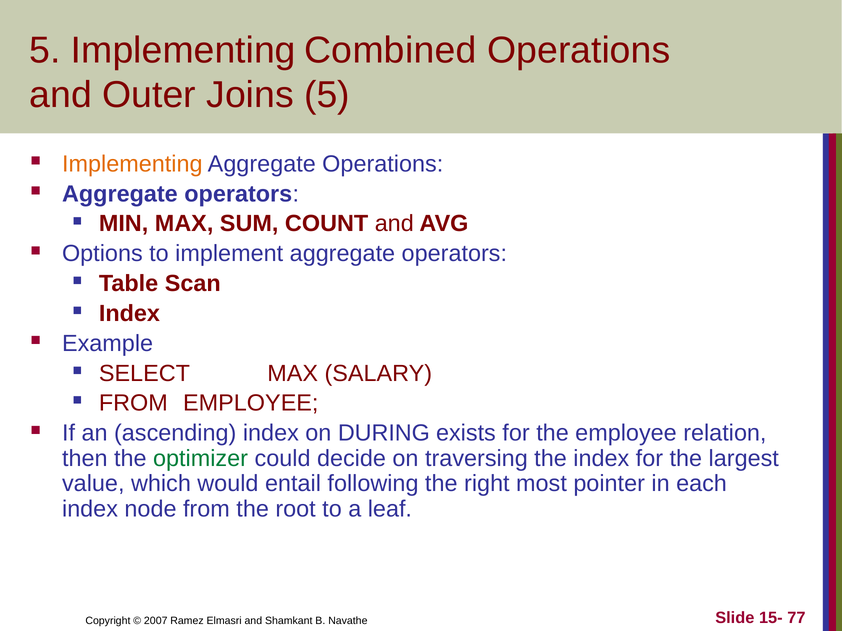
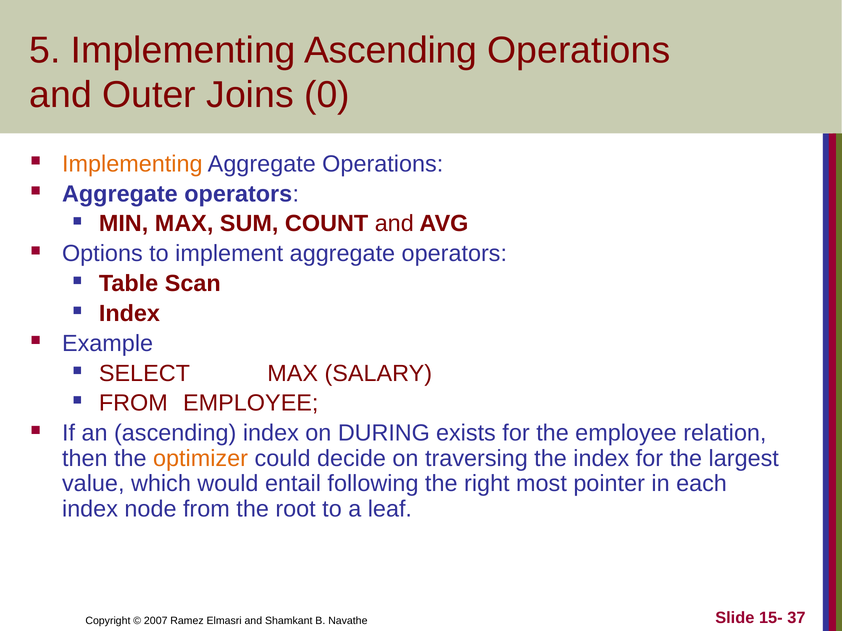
Implementing Combined: Combined -> Ascending (391, 50)
Joins 5: 5 -> 0 (327, 95)
optimizer colour: green -> orange (201, 459)
77: 77 -> 37 (796, 619)
